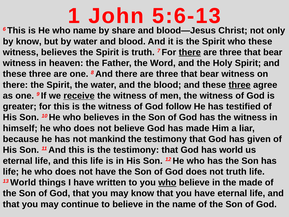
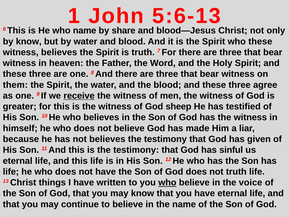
there underline: present -> none (190, 52)
there: there -> them (15, 85)
three underline: present -> none (240, 85)
follow: follow -> sheep (179, 106)
not mankind: mankind -> believes (107, 139)
has world: world -> sinful (231, 150)
13 World: World -> Christ (23, 182)
the made: made -> voice (251, 182)
